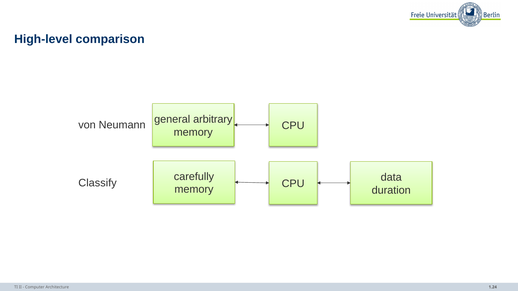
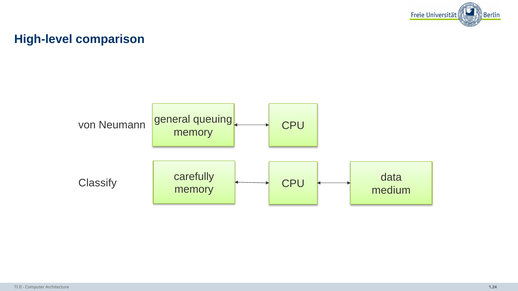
arbitrary: arbitrary -> queuing (213, 119)
duration: duration -> medium (391, 190)
